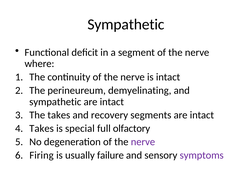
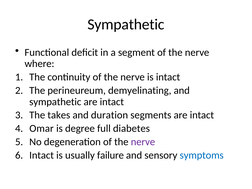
recovery: recovery -> duration (110, 115)
Takes: Takes -> Omar (42, 128)
special: special -> degree (80, 128)
olfactory: olfactory -> diabetes (131, 128)
Firing: Firing -> Intact (42, 155)
symptoms colour: purple -> blue (202, 155)
